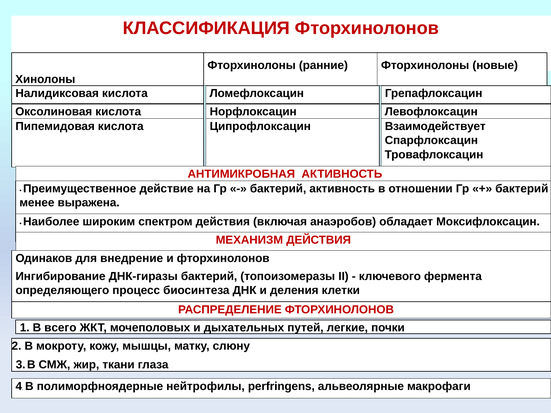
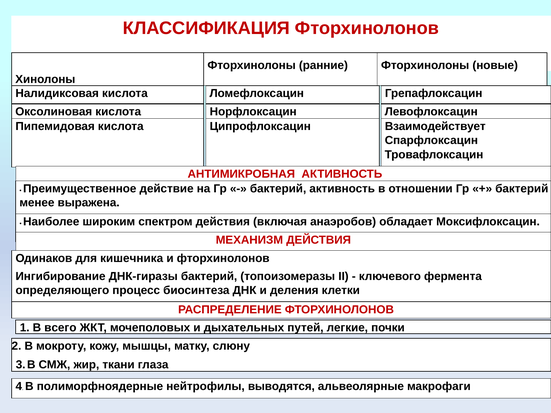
внедрение: внедрение -> кишечника (132, 258)
perfringens: perfringens -> выводятся (281, 387)
